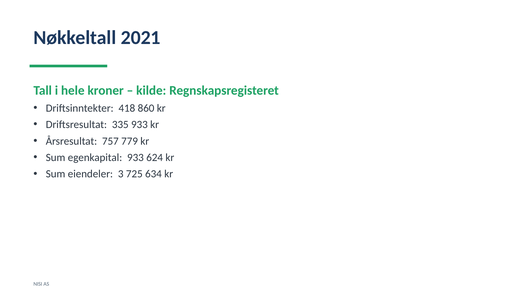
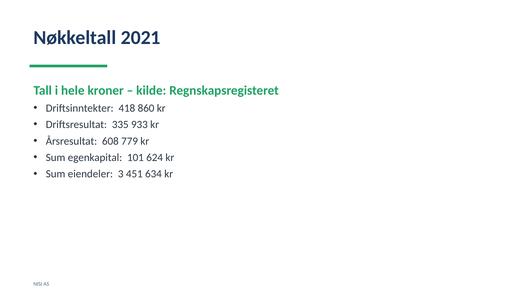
757: 757 -> 608 (110, 141)
egenkapital 933: 933 -> 101 (135, 158)
725: 725 -> 451 (134, 174)
